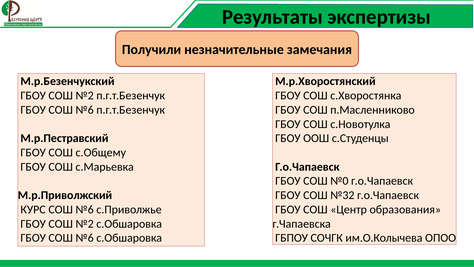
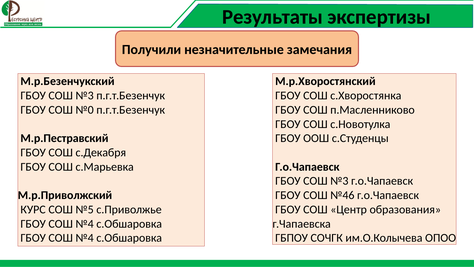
№2: №2 -> №3 (85, 95)
№6: №6 -> №0 (85, 110)
с.Общему: с.Общему -> с.Декабря (101, 152)
№0: №0 -> №3 (339, 181)
№32: №32 -> №46 (342, 195)
№6: №6 -> №5 (85, 209)
№2: №2 -> №4 (85, 223)
№6: №6 -> №4 (85, 238)
